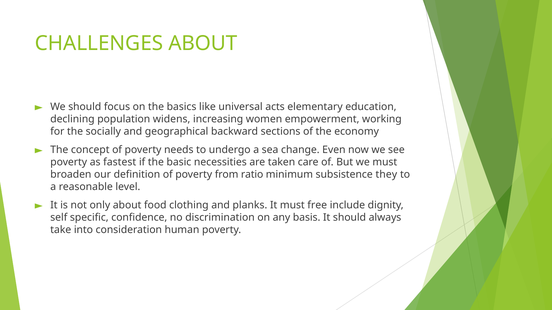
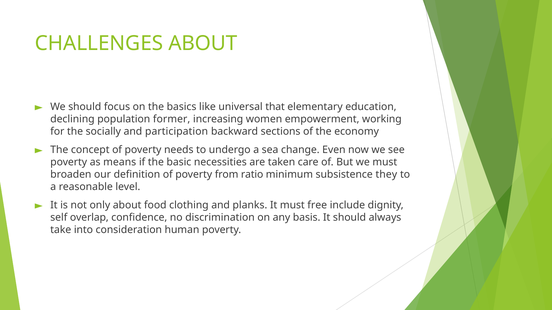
acts: acts -> that (275, 107)
widens: widens -> former (172, 119)
geographical: geographical -> participation (177, 132)
fastest: fastest -> means (120, 162)
specific: specific -> overlap (89, 218)
